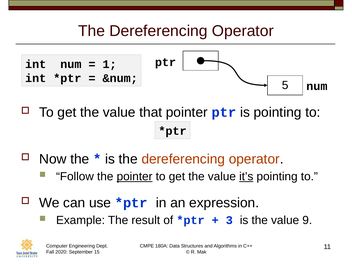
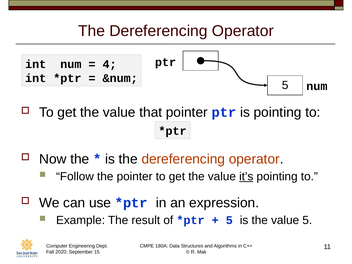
1: 1 -> 4 (110, 64)
pointer underline: present -> none (135, 176)
3: 3 -> 5 (229, 220)
value 9: 9 -> 5 (307, 220)
